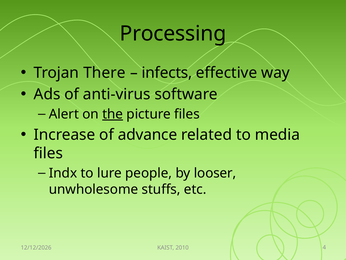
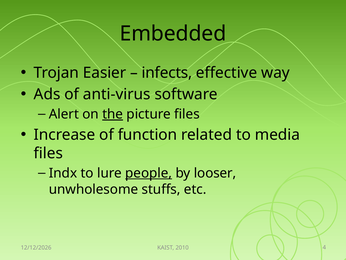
Processing: Processing -> Embedded (173, 33)
There: There -> Easier (105, 73)
advance: advance -> function (147, 135)
people underline: none -> present (149, 173)
